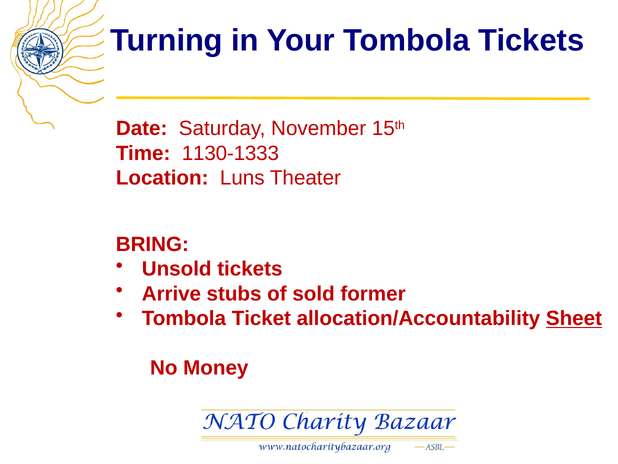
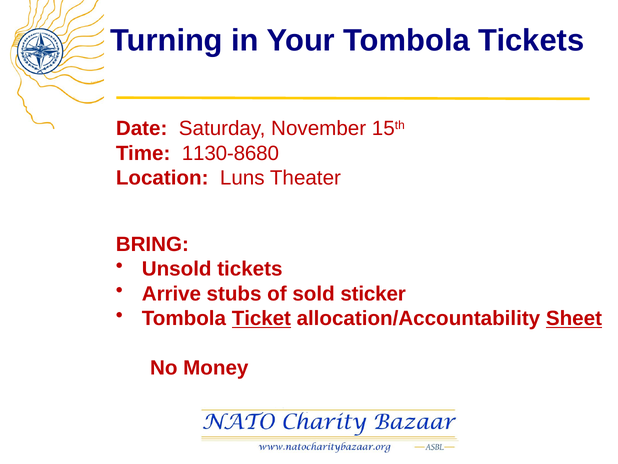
1130-1333: 1130-1333 -> 1130-8680 (230, 153)
former: former -> sticker (373, 294)
Ticket underline: none -> present (261, 318)
